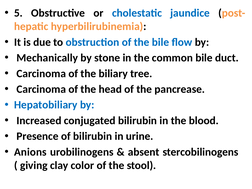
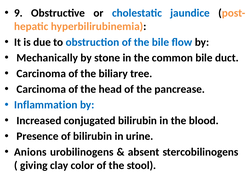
5: 5 -> 9 (18, 13)
Hepatobiliary: Hepatobiliary -> Inflammation (46, 105)
